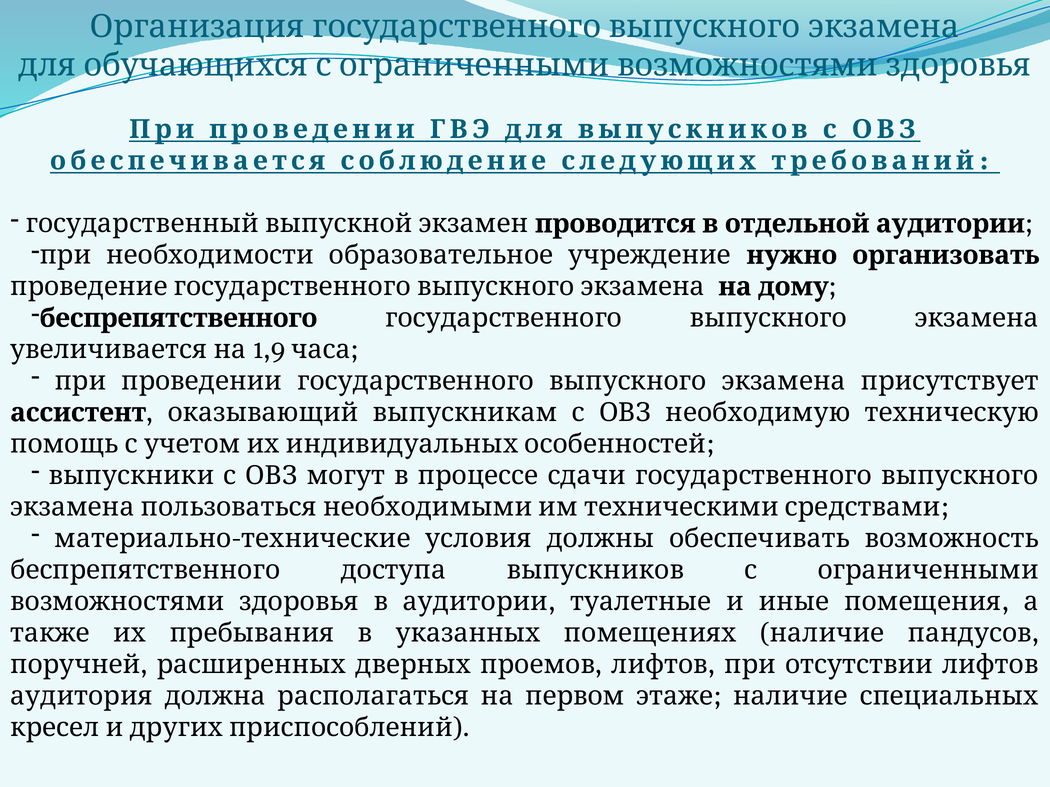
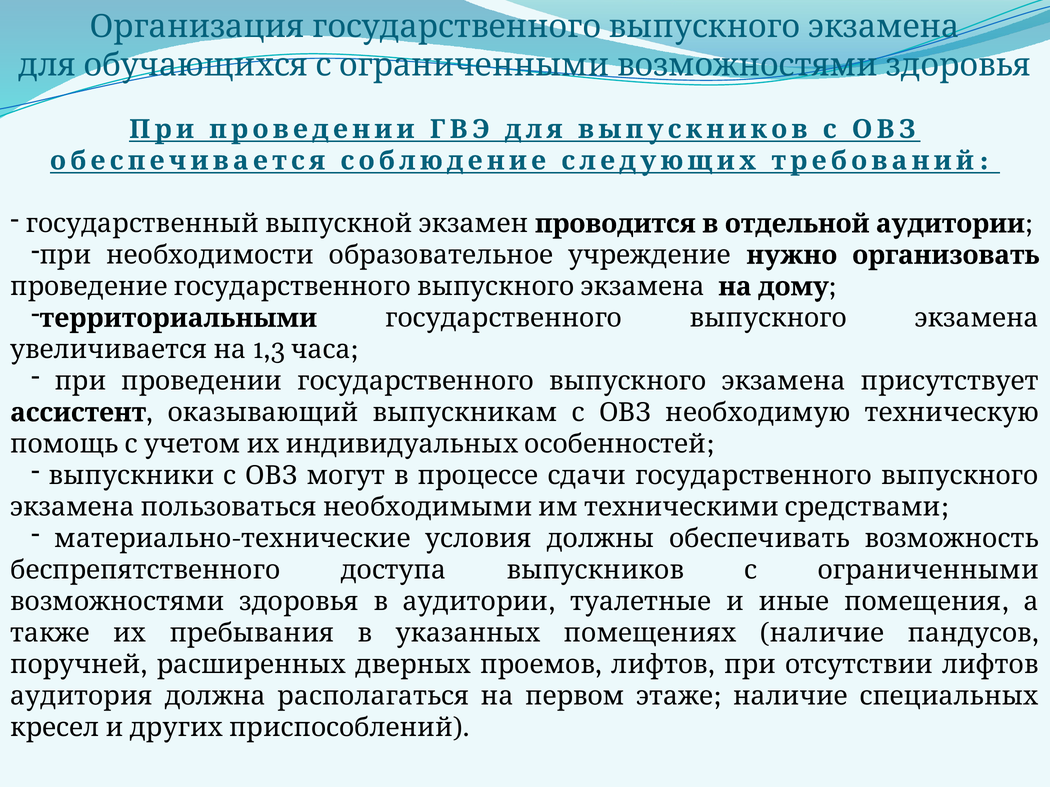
беспрепятственного: беспрепятственного -> территориальными (178, 318)
1,9: 1,9 -> 1,3 (269, 350)
